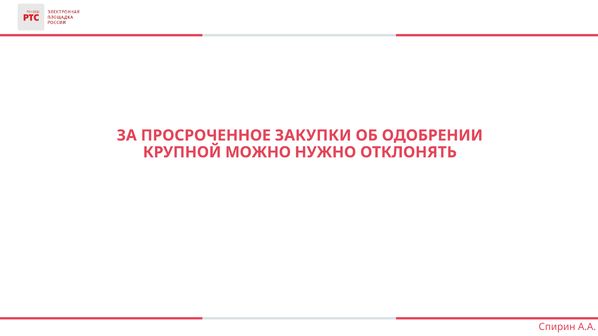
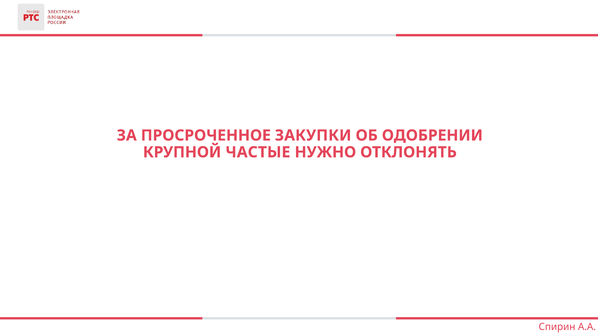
МОЖНО: МОЖНО -> ЧАСТЫЕ (258, 152)
